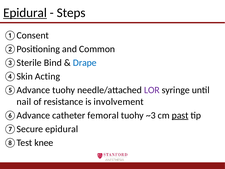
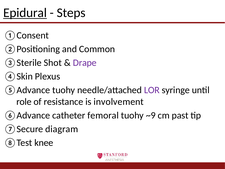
Bind: Bind -> Shot (53, 63)
Drape colour: blue -> purple (85, 63)
Acting: Acting -> Plexus (48, 76)
nail: nail -> role (24, 102)
~3: ~3 -> ~9 (151, 115)
past underline: present -> none (180, 115)
epidural: epidural -> diagram (62, 129)
